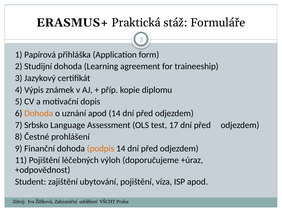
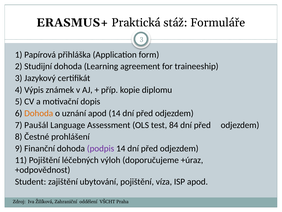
Srbsko: Srbsko -> Paušál (36, 125)
17: 17 -> 84 (174, 125)
podpis colour: orange -> purple (101, 148)
